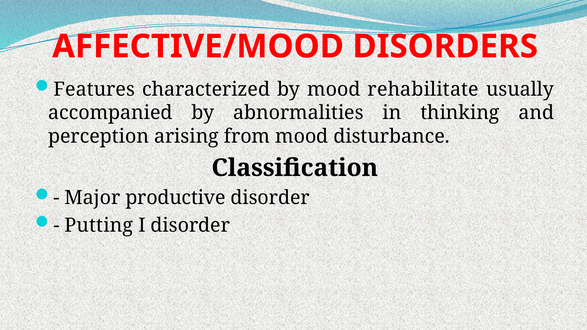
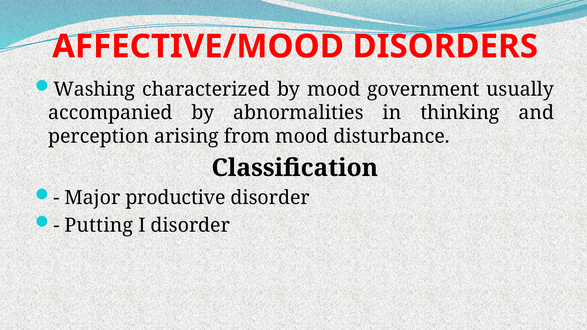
Features: Features -> Washing (94, 89)
rehabilitate: rehabilitate -> government (423, 89)
